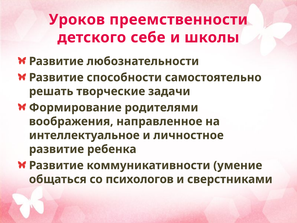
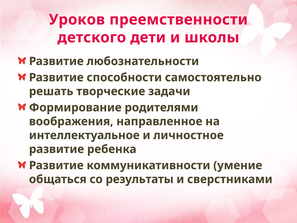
себе: себе -> дети (148, 37)
психологов: психологов -> результаты (140, 179)
